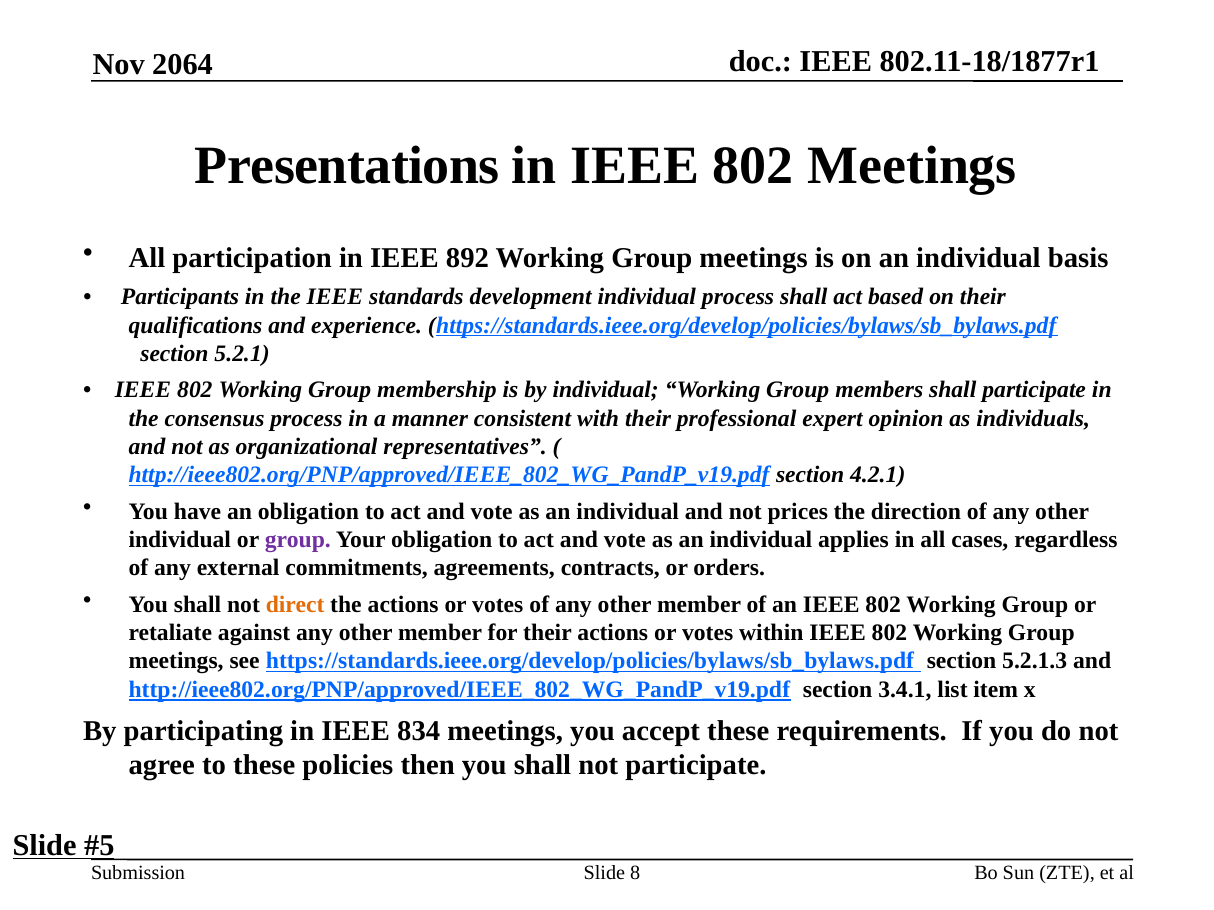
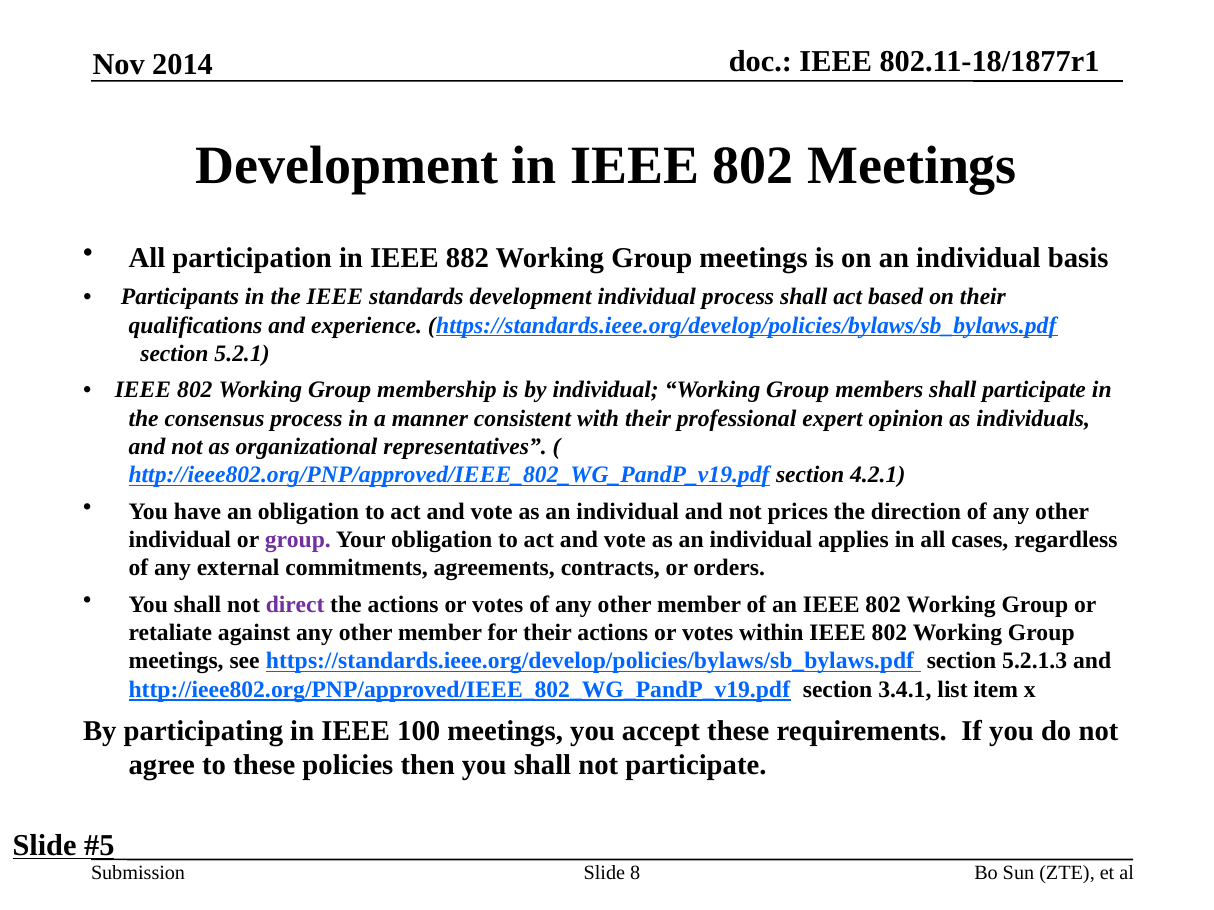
2064: 2064 -> 2014 (183, 65)
Presentations: Presentations -> Development (347, 166)
892: 892 -> 882 (468, 258)
direct colour: orange -> purple (295, 605)
834: 834 -> 100 (419, 731)
